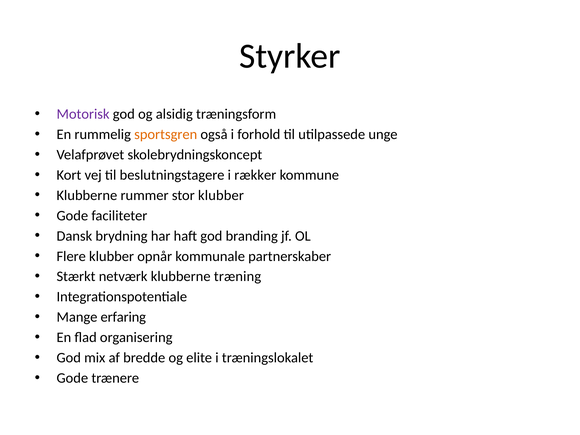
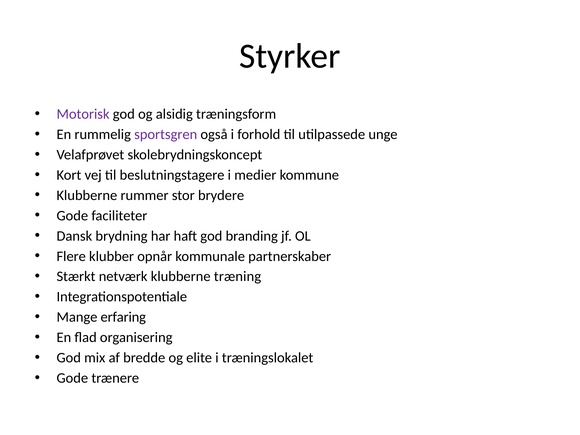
sportsgren colour: orange -> purple (166, 134)
rækker: rækker -> medier (255, 175)
stor klubber: klubber -> brydere (221, 195)
